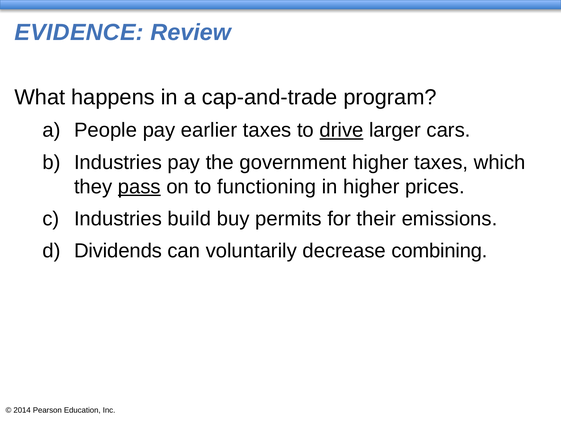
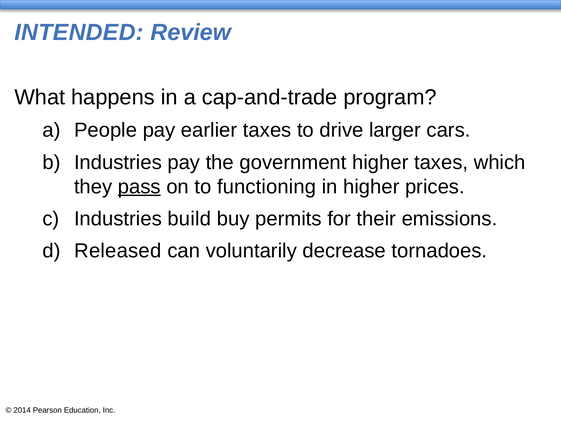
EVIDENCE: EVIDENCE -> INTENDED (79, 32)
drive underline: present -> none (341, 130)
Dividends: Dividends -> Released (118, 251)
combining: combining -> tornadoes (439, 251)
